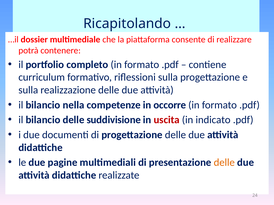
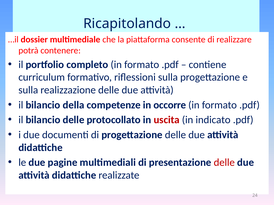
nella: nella -> della (74, 105)
suddivisione: suddivisione -> protocollato (114, 120)
delle colour: orange -> red (224, 163)
